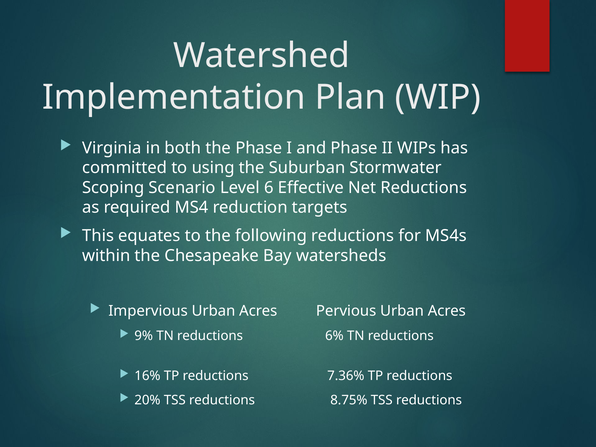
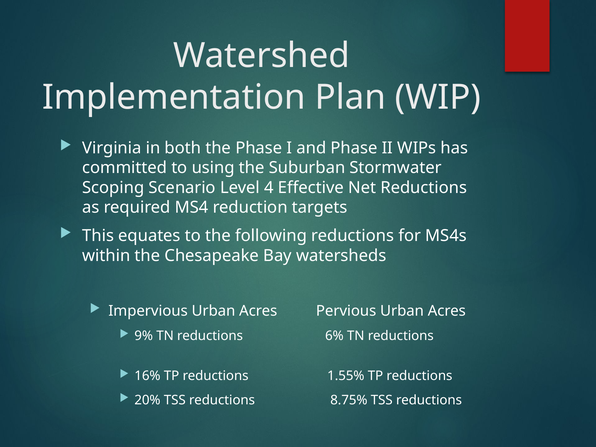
6: 6 -> 4 (269, 188)
7.36%: 7.36% -> 1.55% (346, 376)
